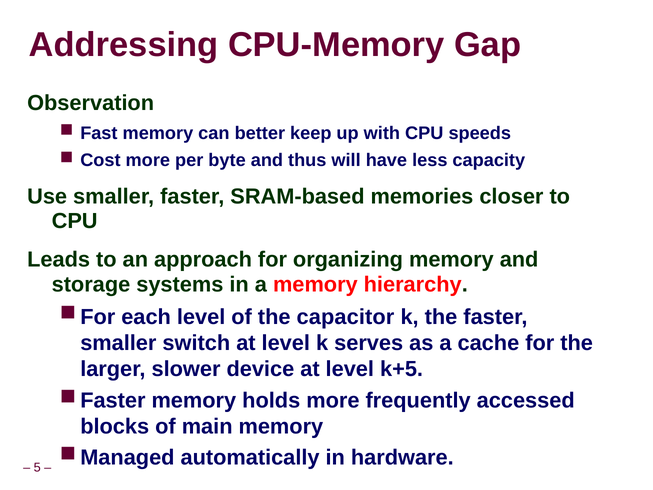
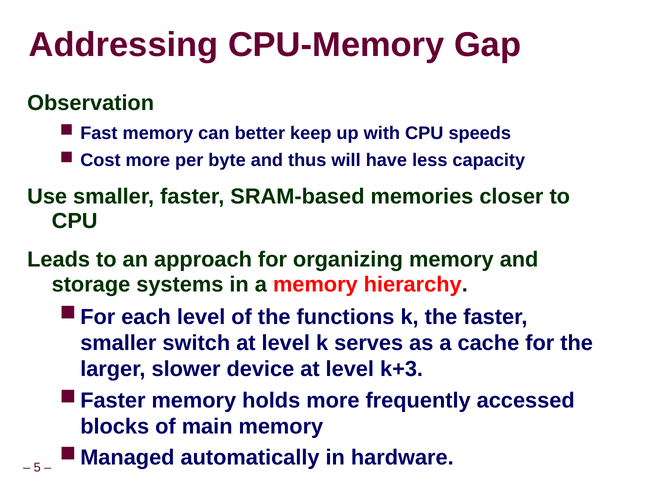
capacitor: capacitor -> functions (346, 317)
k+5: k+5 -> k+3 (402, 369)
